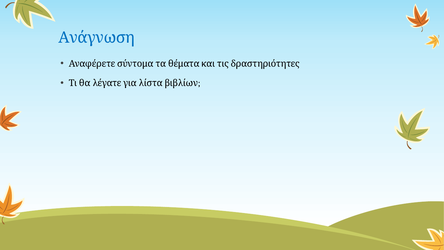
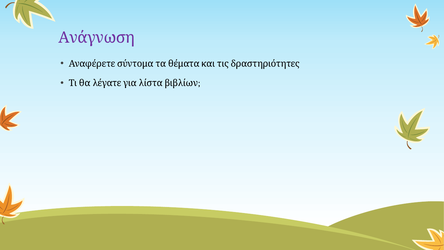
Ανάγνωση colour: blue -> purple (97, 38)
